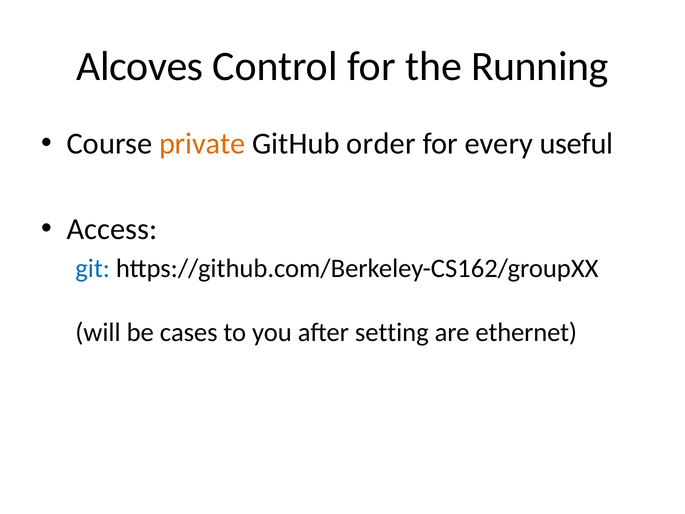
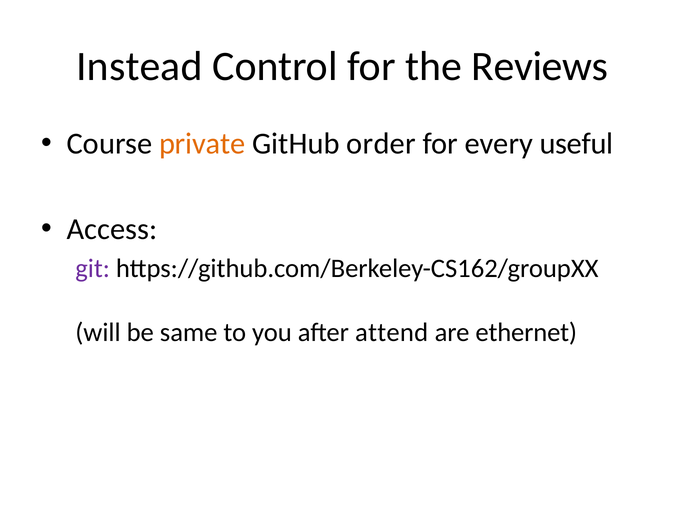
Alcoves: Alcoves -> Instead (139, 66)
Running: Running -> Reviews (540, 66)
git colour: blue -> purple (93, 268)
cases: cases -> same (189, 332)
setting: setting -> attend (392, 332)
